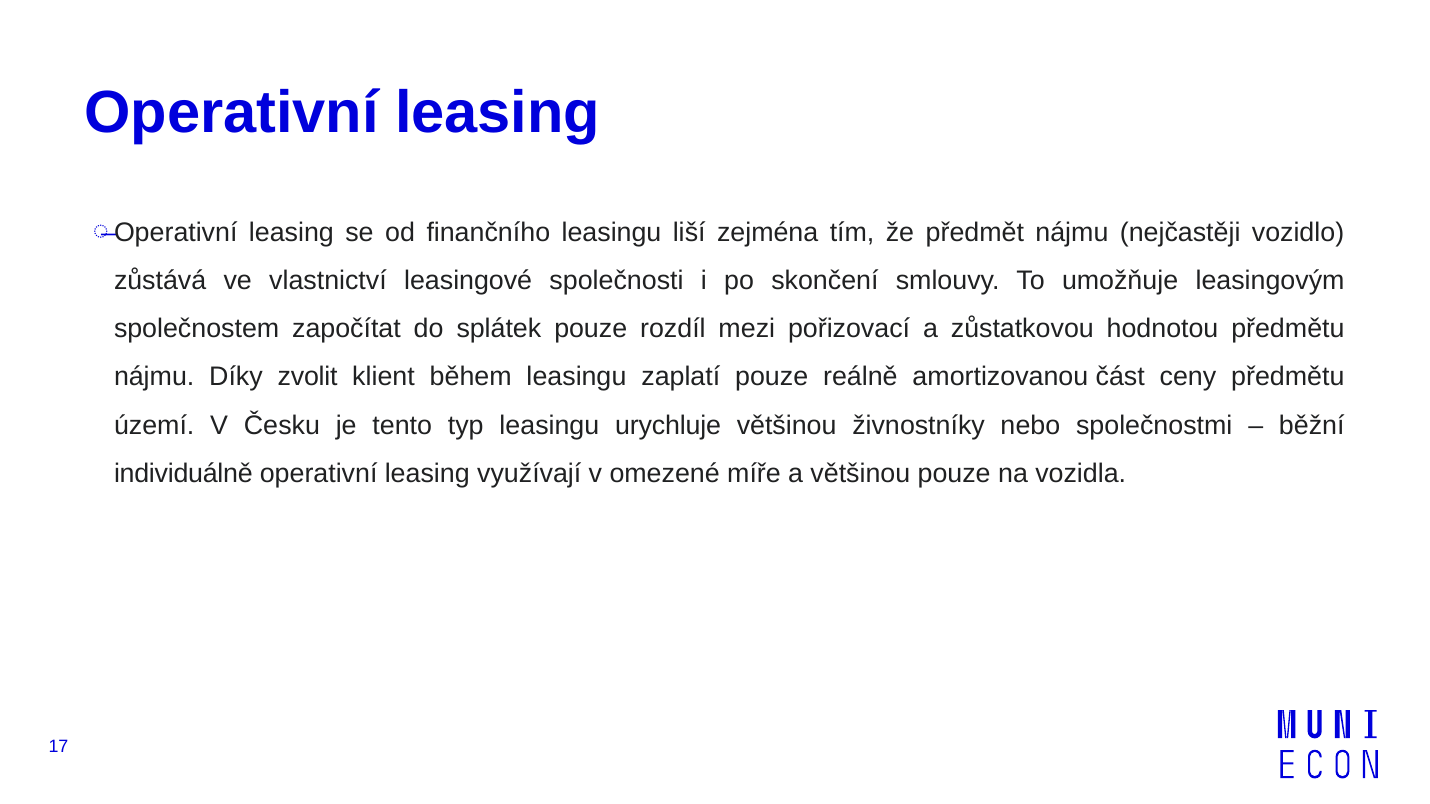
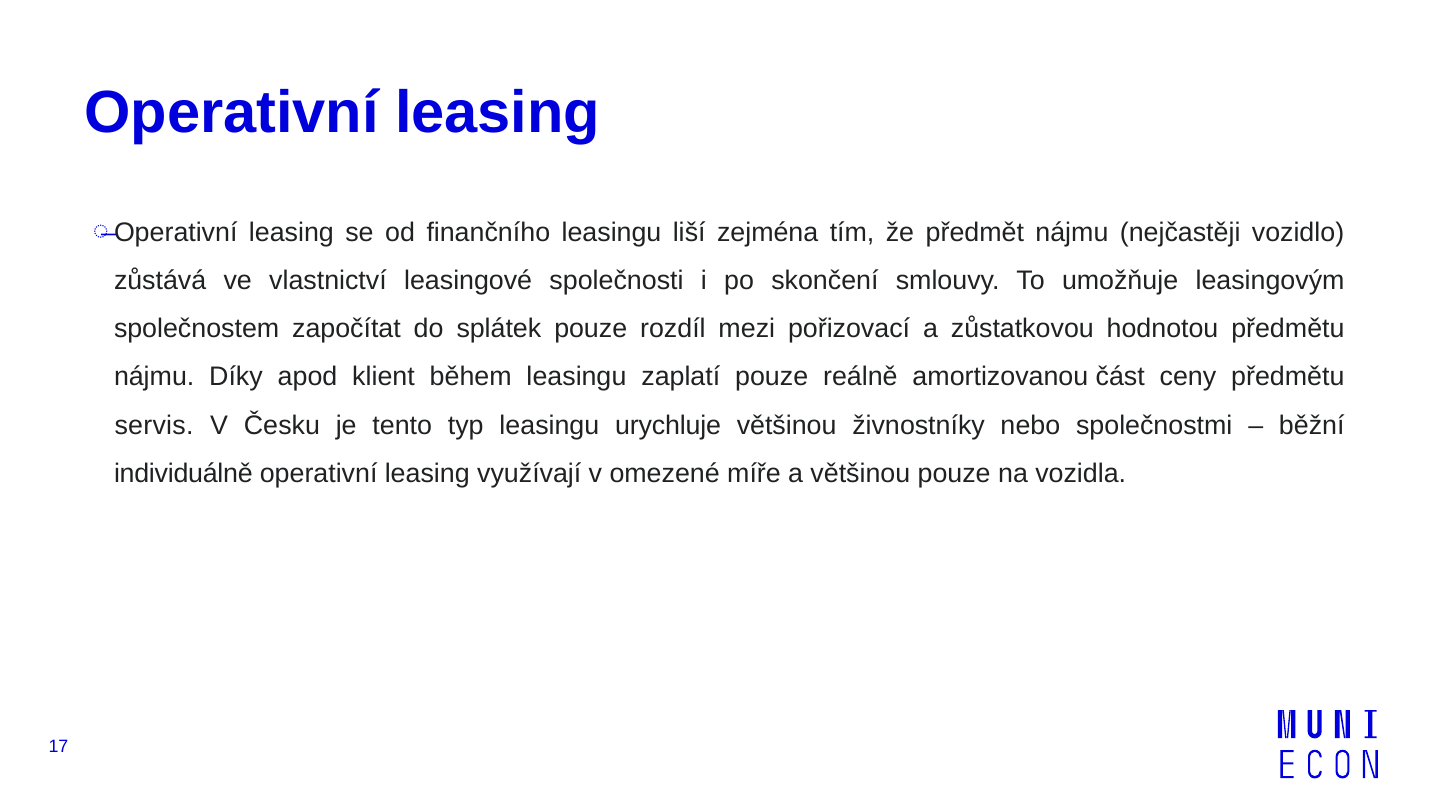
zvolit: zvolit -> apod (308, 377)
území: území -> servis (154, 426)
